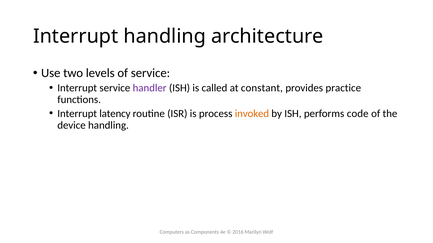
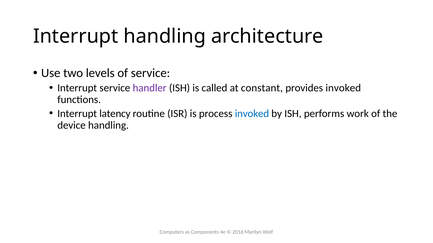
provides practice: practice -> invoked (343, 88)
invoked colour: orange -> blue (252, 114)
code: code -> work (358, 114)
